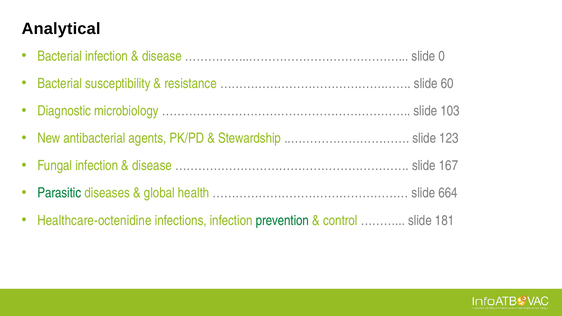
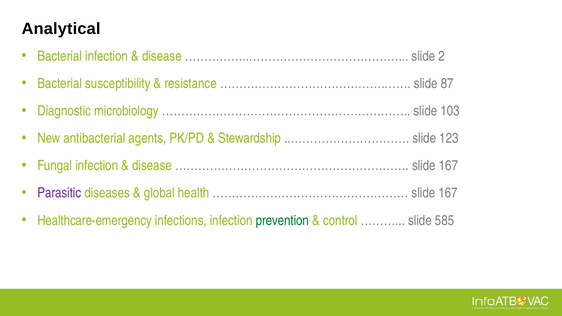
0: 0 -> 2 (442, 56)
60: 60 -> 87 (447, 83)
Parasitic colour: green -> purple (59, 193)
664: 664 -> 167 (448, 193)
Healthcare-octenidine: Healthcare-octenidine -> Healthcare-emergency (95, 220)
181: 181 -> 585 (445, 220)
